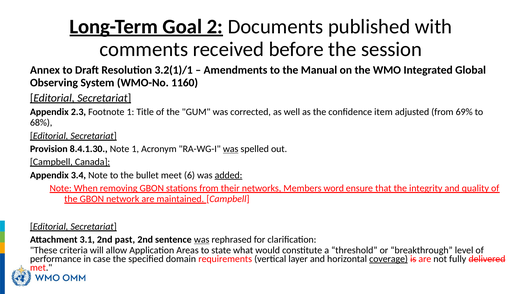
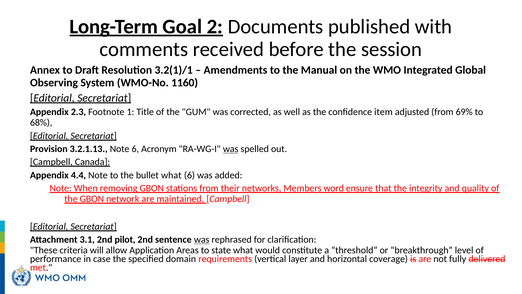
8.4.1.30: 8.4.1.30 -> 3.2.1.13 (89, 149)
Note 1: 1 -> 6 (135, 149)
3.4: 3.4 -> 4.4 (78, 175)
bullet meet: meet -> what (171, 175)
added underline: present -> none (229, 175)
past: past -> pilot (125, 239)
coverage underline: present -> none (389, 259)
